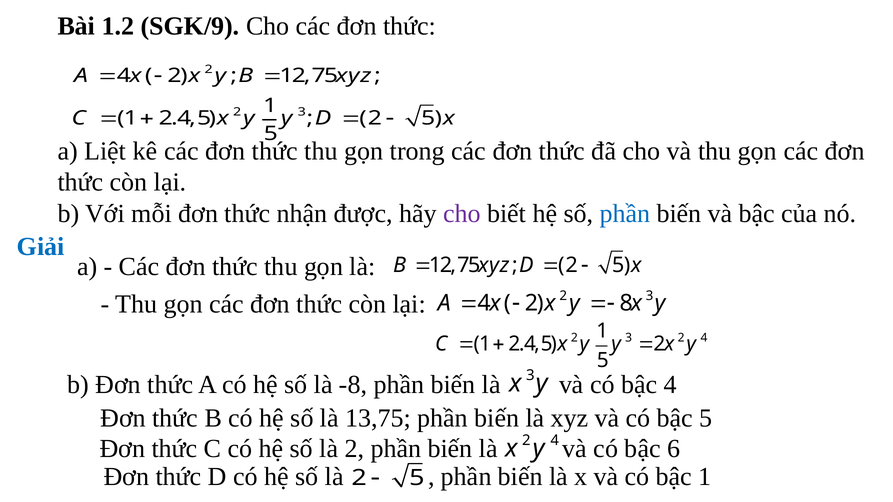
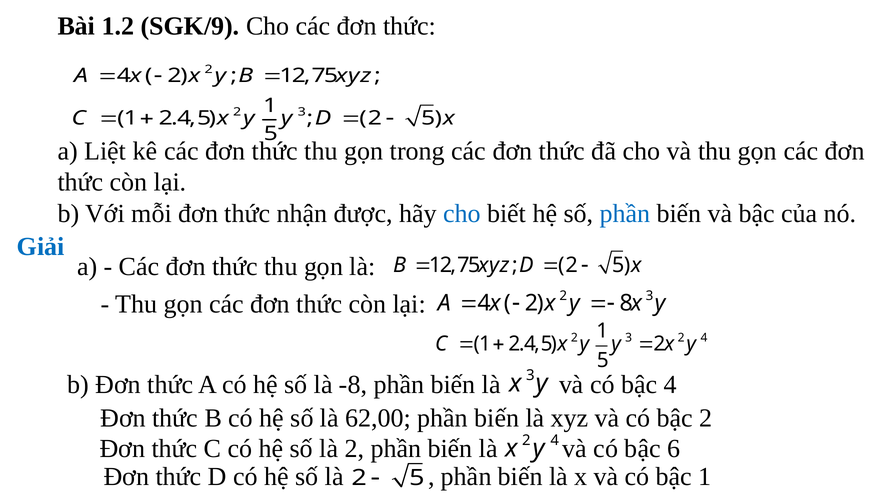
cho colour: purple -> blue (462, 214)
13,75: 13,75 -> 62,00 (378, 418)
bậc 5: 5 -> 2 (706, 418)
